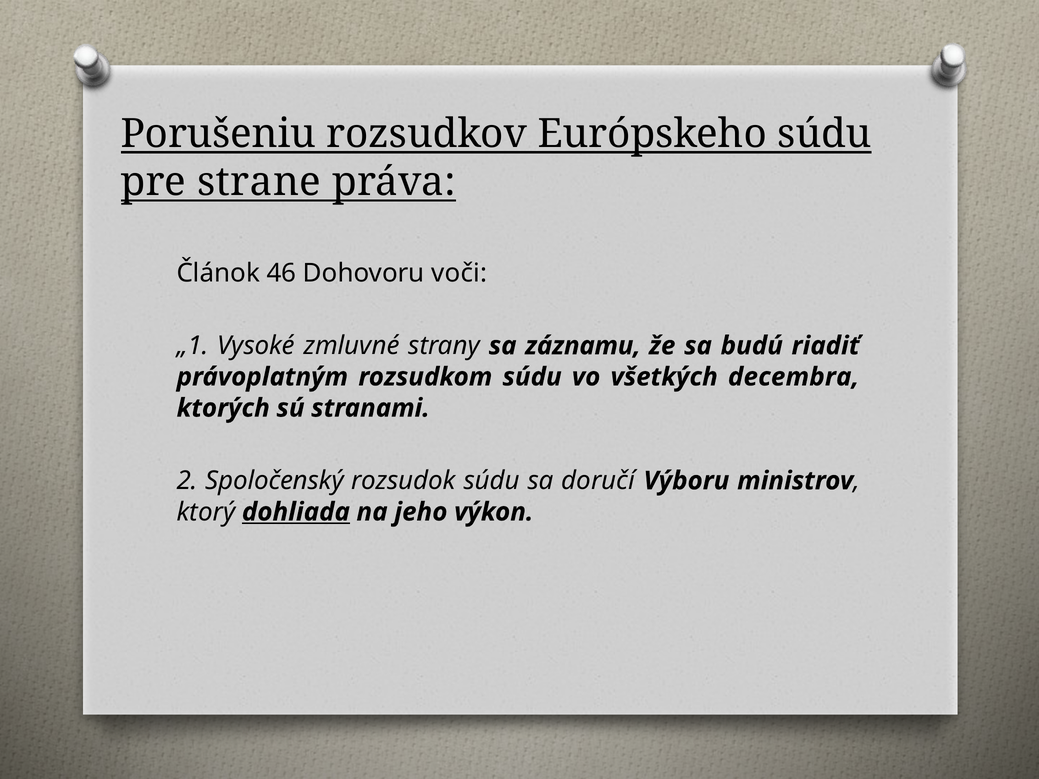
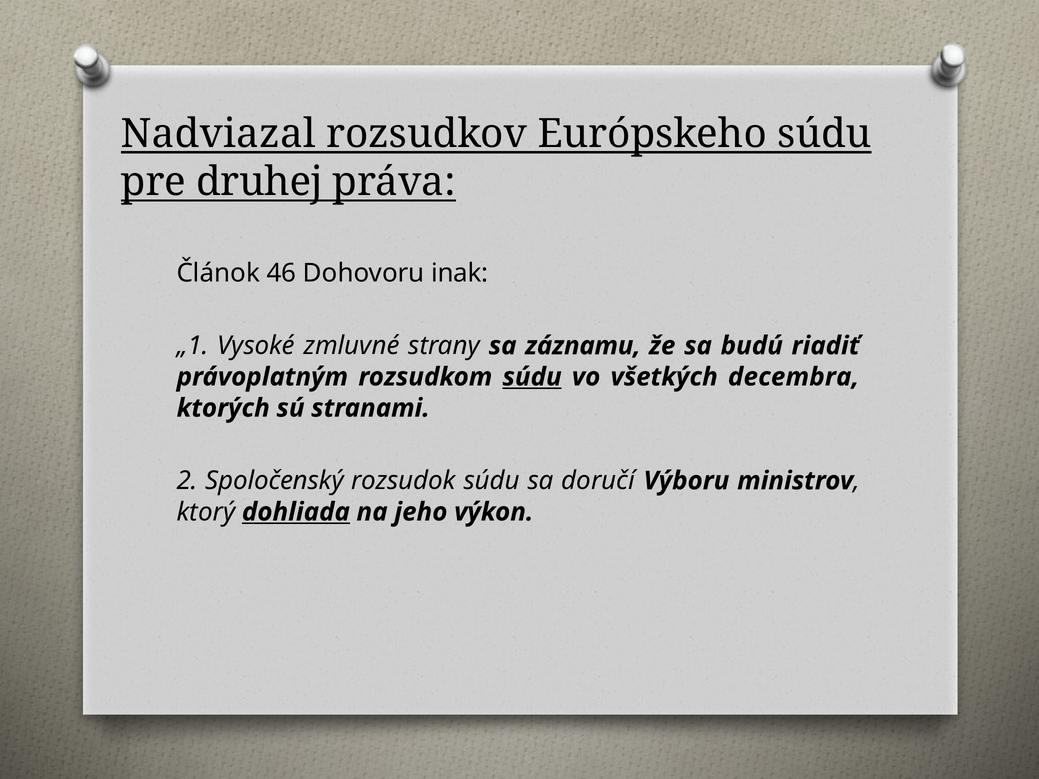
Porušeniu: Porušeniu -> Nadviazal (218, 134)
strane: strane -> druhej (260, 182)
voči: voči -> inak (460, 273)
súdu underline: none -> present (532, 377)
